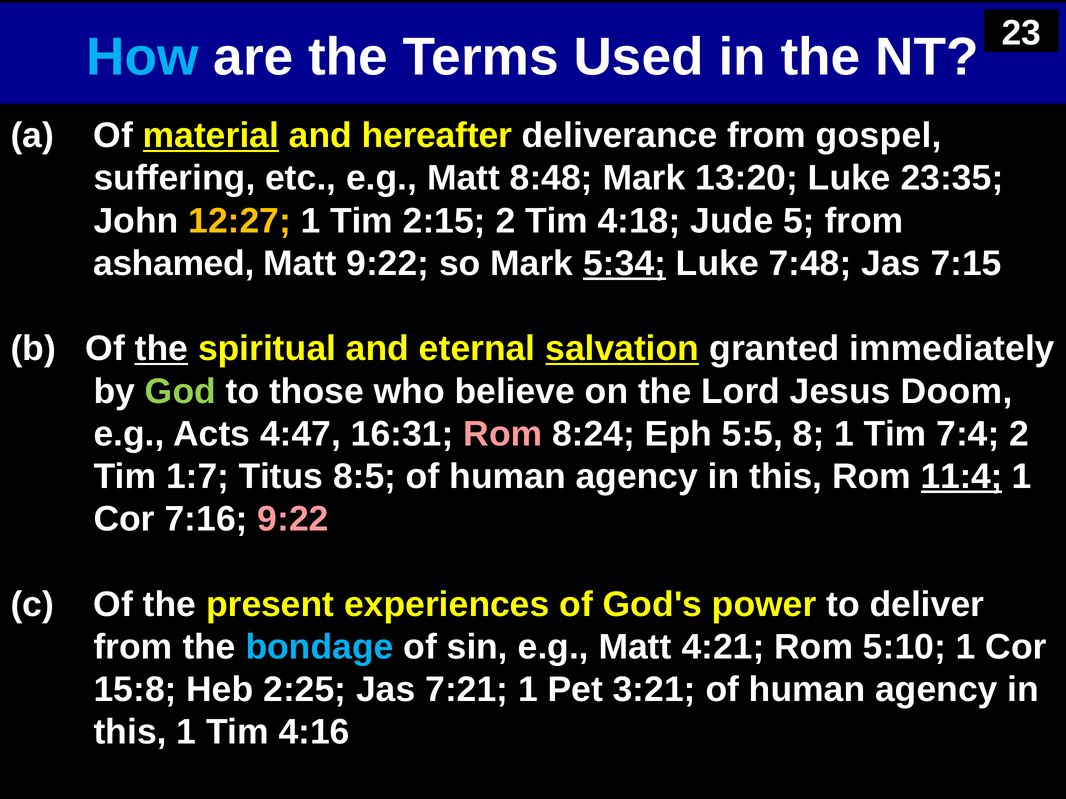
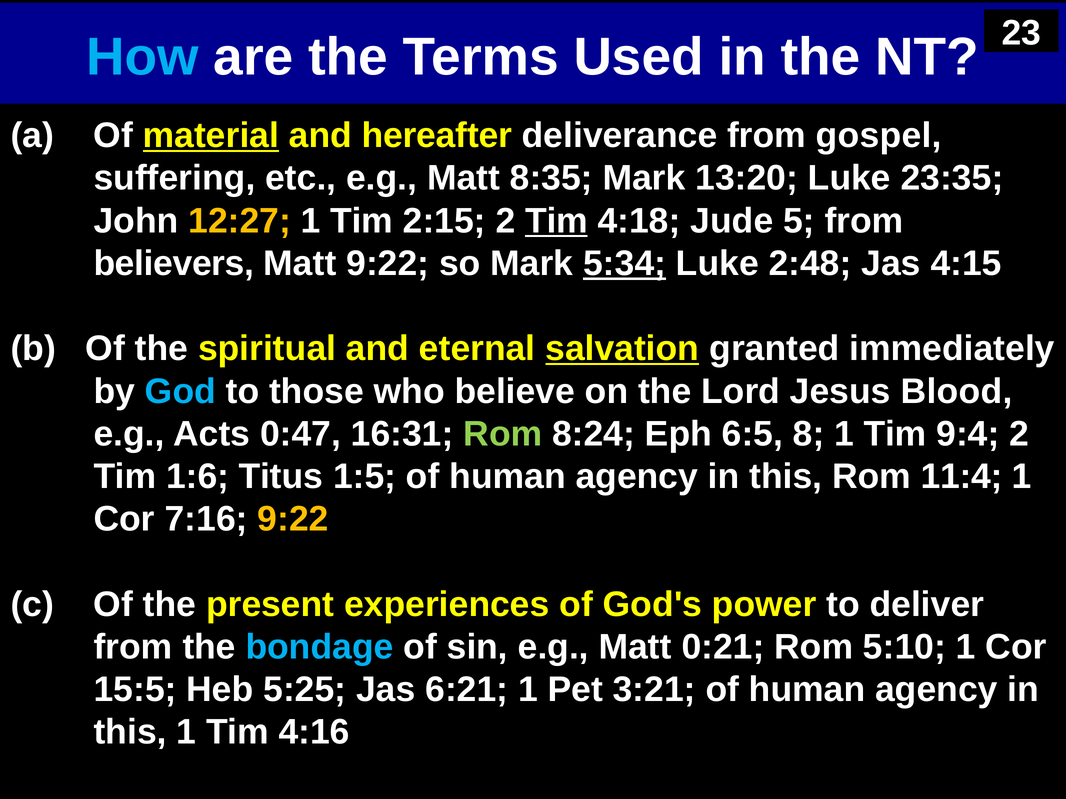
8:48: 8:48 -> 8:35 (551, 178)
Tim underline: none -> present (557, 221)
ashamed: ashamed -> believers (174, 264)
7:48: 7:48 -> 2:48 (810, 264)
7:15: 7:15 -> 4:15 (966, 264)
the underline: present -> none (161, 349)
God colour: light green -> light blue (180, 392)
Doom: Doom -> Blood (957, 392)
4:47: 4:47 -> 0:47 (301, 434)
Rom colour: pink -> light green (503, 434)
5:5: 5:5 -> 6:5 (752, 434)
7:4: 7:4 -> 9:4 (968, 434)
1:7: 1:7 -> 1:6 (198, 477)
8:5: 8:5 -> 1:5 (365, 477)
11:4 underline: present -> none (962, 477)
9:22 colour: pink -> yellow (293, 519)
4:21: 4:21 -> 0:21 (723, 647)
15:8: 15:8 -> 15:5 (135, 690)
2:25: 2:25 -> 5:25 (305, 690)
7:21: 7:21 -> 6:21 (467, 690)
